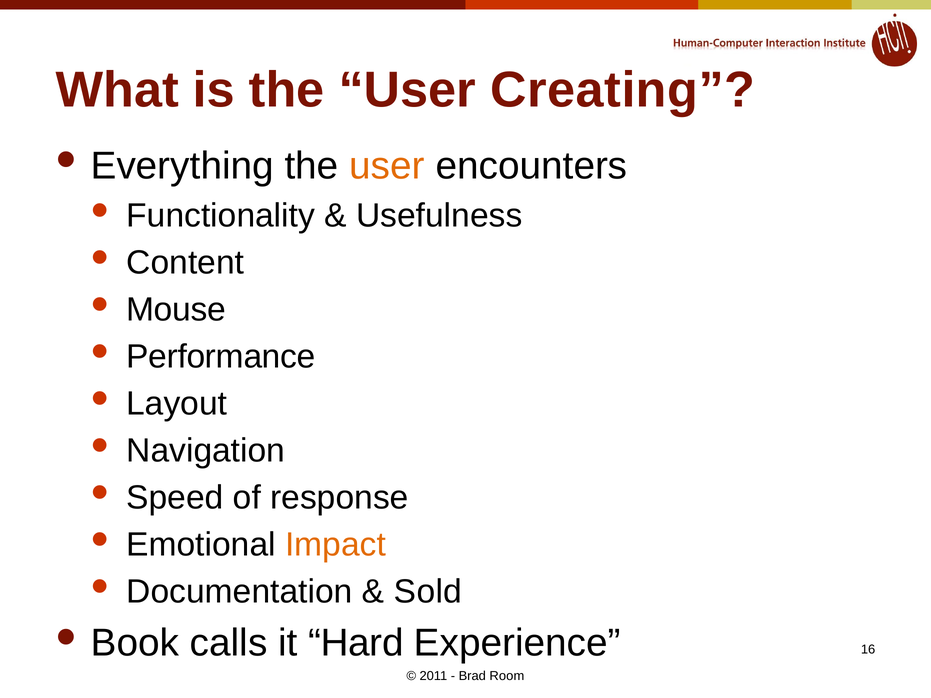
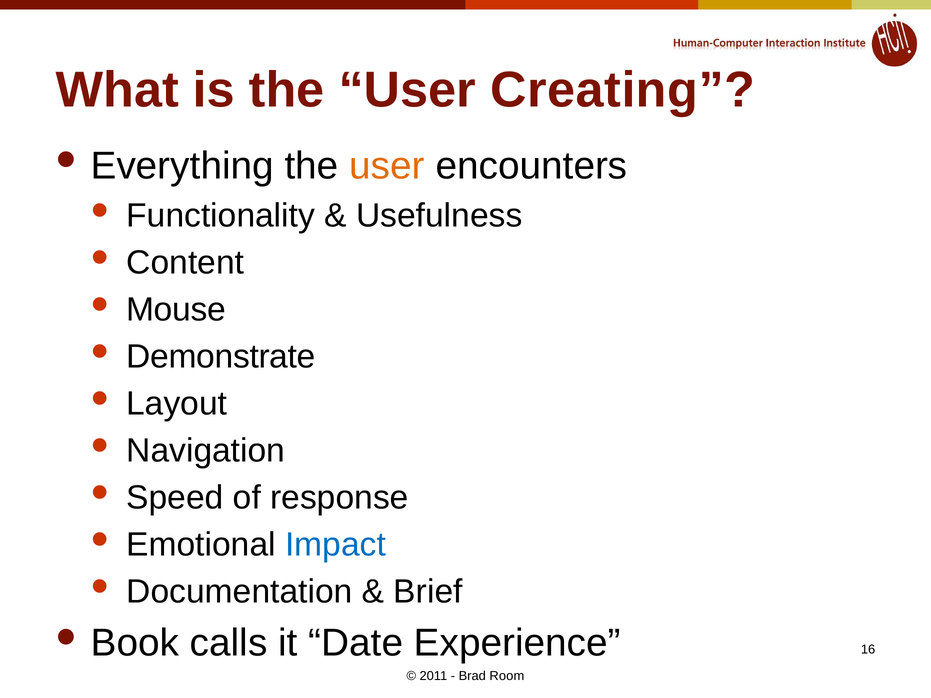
Performance: Performance -> Demonstrate (221, 357)
Impact colour: orange -> blue (336, 545)
Sold: Sold -> Brief (428, 592)
Hard: Hard -> Date (356, 643)
